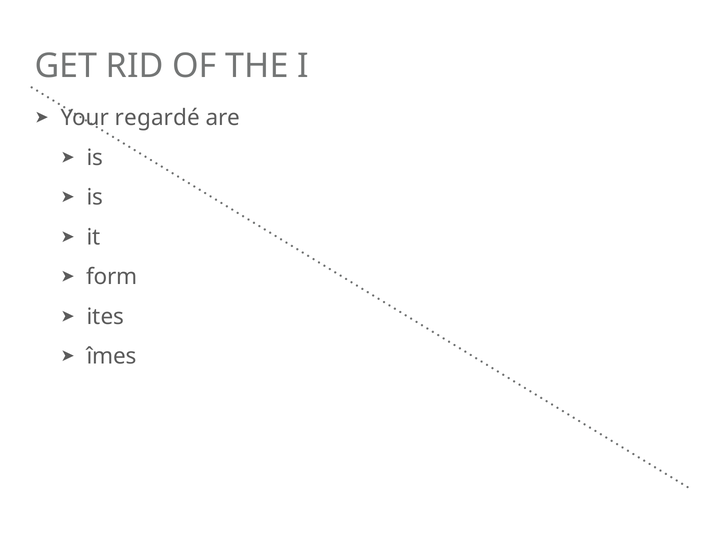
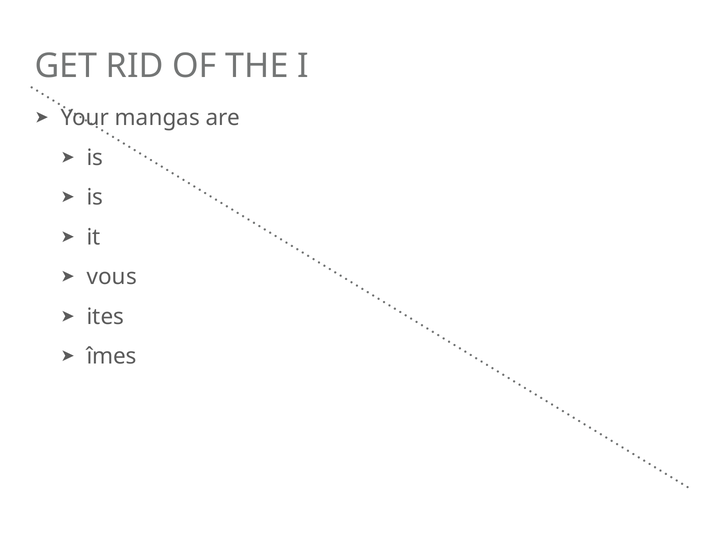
regardé: regardé -> mangas (157, 118)
form: form -> vous (112, 277)
